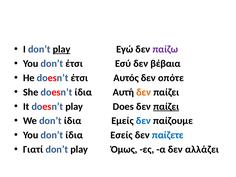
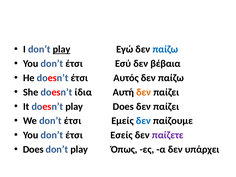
παίζω colour: purple -> blue (165, 49)
Αυτός δεν οπότε: οπότε -> παίζω (171, 78)
παίζει underline: present -> none (166, 106)
We don’t ίδια: ίδια -> έτσι (73, 121)
ίδια: ίδια -> έτσι (74, 135)
παίζετε colour: blue -> purple (168, 135)
Γιατί: Γιατί -> Does (33, 149)
Όμως: Όμως -> Όπως (124, 149)
αλλάζει: αλλάζει -> υπάρχει (202, 149)
